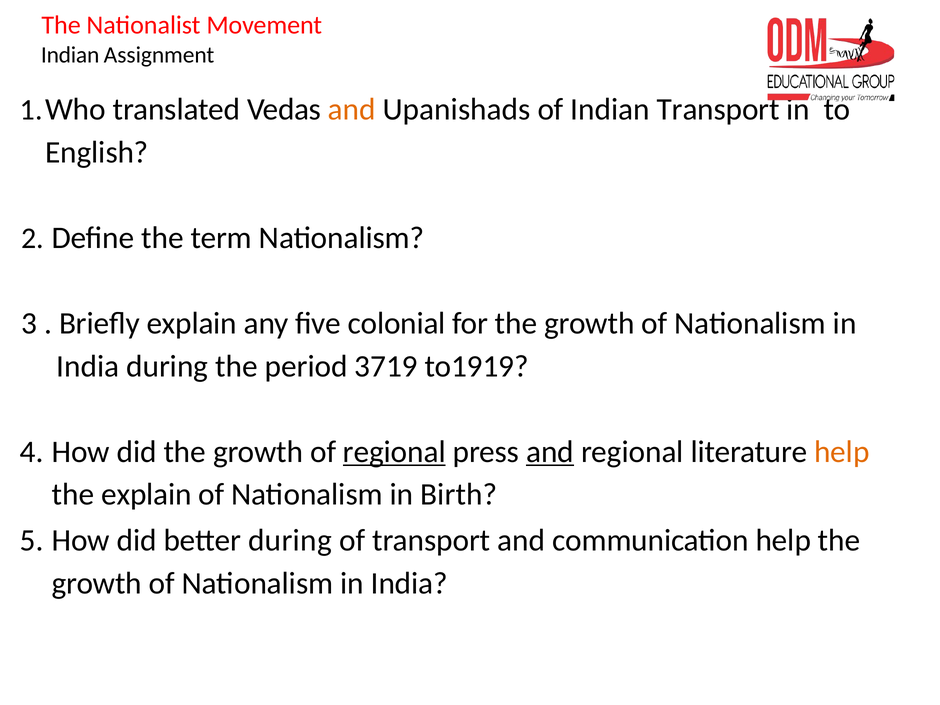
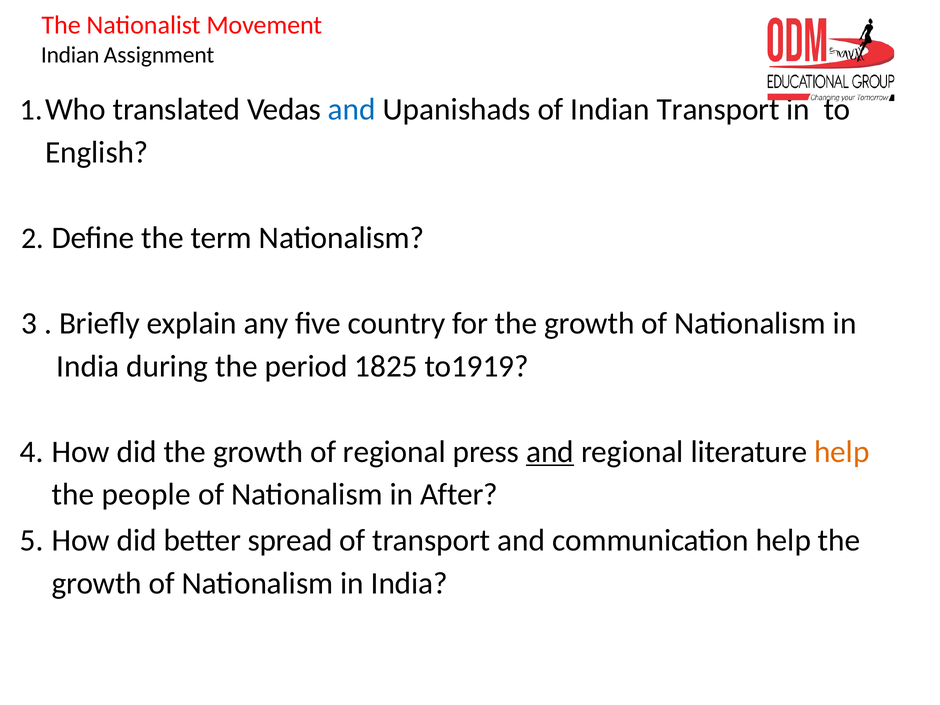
and colour: orange -> blue (352, 109)
colonial: colonial -> country (397, 323)
3719: 3719 -> 1825 (386, 366)
regional underline: present -> none (394, 452)
the explain: explain -> people (146, 495)
Birth: Birth -> After (459, 495)
better during: during -> spread (290, 540)
